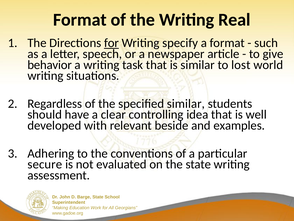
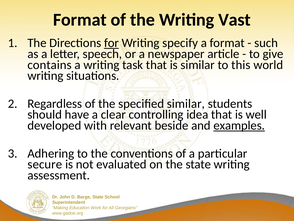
Real: Real -> Vast (234, 20)
behavior: behavior -> contains (50, 65)
lost: lost -> this (241, 65)
examples underline: none -> present (239, 125)
